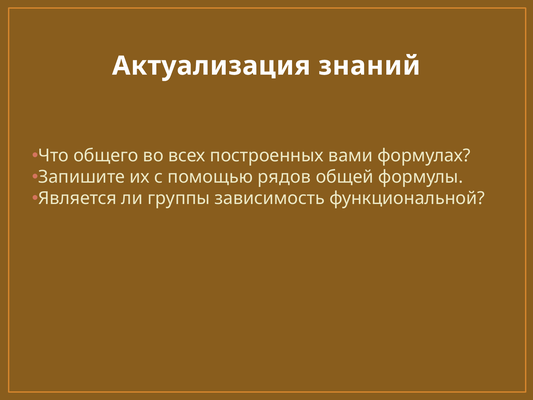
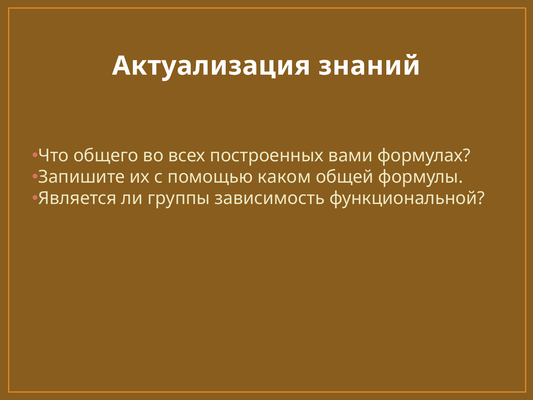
рядов: рядов -> каком (284, 177)
